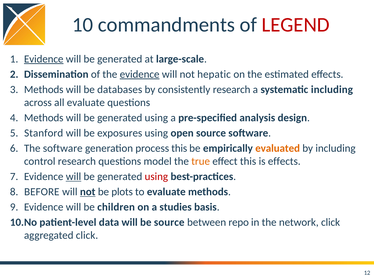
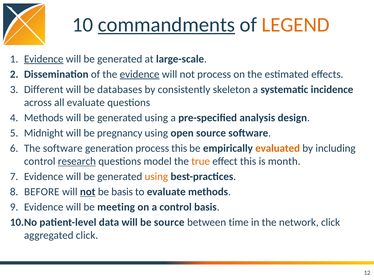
commandments underline: none -> present (166, 25)
LEGEND colour: red -> orange (296, 25)
not hepatic: hepatic -> process (214, 74)
Methods: Methods -> Different (44, 90)
consistently research: research -> skeleton (232, 90)
systematic including: including -> incidence (332, 90)
Stanford: Stanford -> Midnight (44, 133)
exposures: exposures -> pregnancy (120, 133)
research underline: none -> present (77, 162)
is effects: effects -> month (284, 162)
will underline: present -> none (74, 177)
using colour: red -> orange (156, 177)
be plots: plots -> basis (122, 192)
children: children -> meeting (116, 207)
a studies: studies -> control (176, 207)
repo: repo -> time (239, 223)
